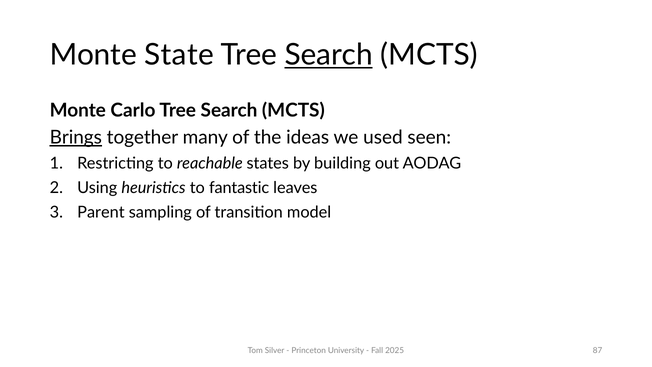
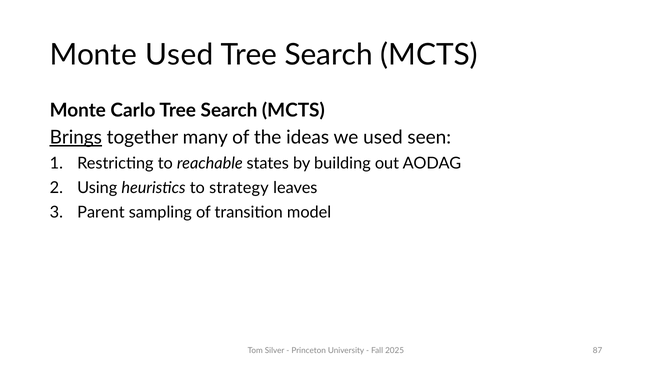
Monte State: State -> Used (179, 55)
Search underline: present -> none (329, 55)
fantastic: fantastic -> strategy (239, 188)
